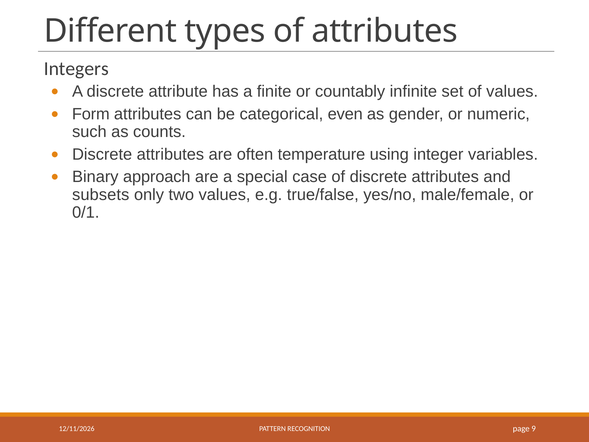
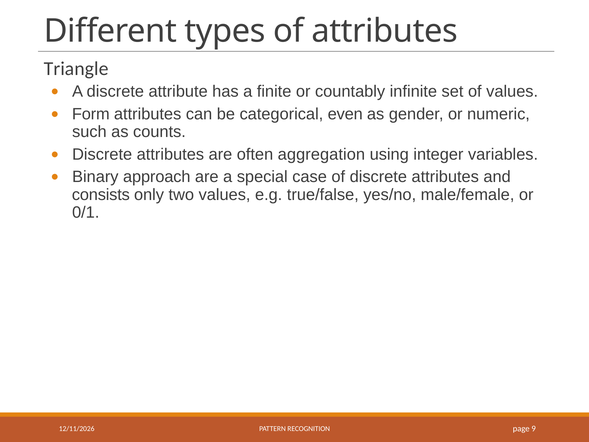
Integers: Integers -> Triangle (76, 69)
temperature: temperature -> aggregation (321, 154)
subsets: subsets -> consists (101, 194)
